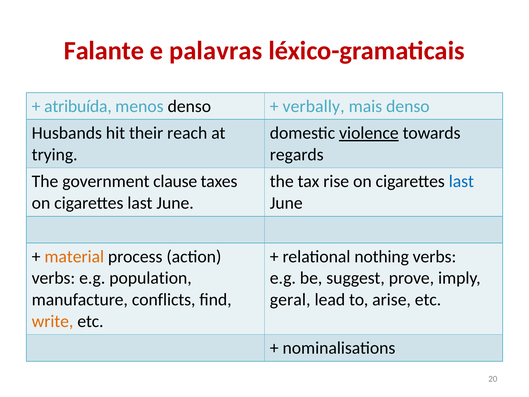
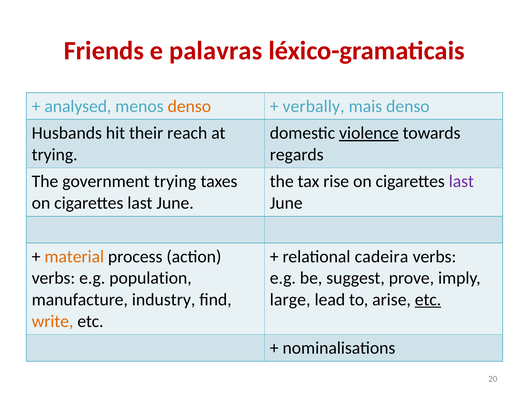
Falante: Falante -> Friends (104, 51)
atribuída: atribuída -> analysed (78, 106)
denso colour: black -> orange (189, 106)
government clause: clause -> trying (175, 181)
last colour: blue -> purple (461, 181)
nothing: nothing -> cadeira (381, 256)
conflicts: conflicts -> industry (164, 299)
geral: geral -> large (290, 299)
etc underline: none -> present (428, 299)
